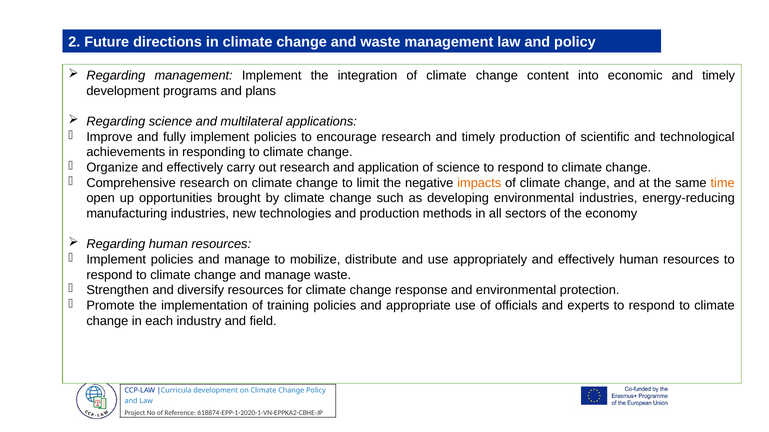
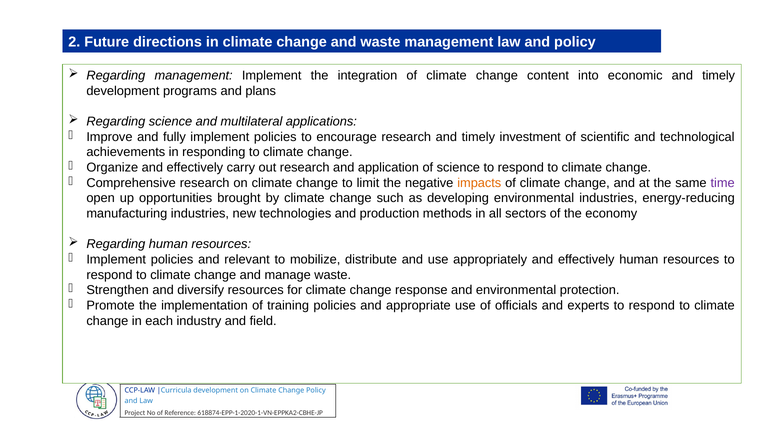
timely production: production -> investment (530, 137)
time colour: orange -> purple (723, 183)
policies and manage: manage -> relevant (247, 260)
